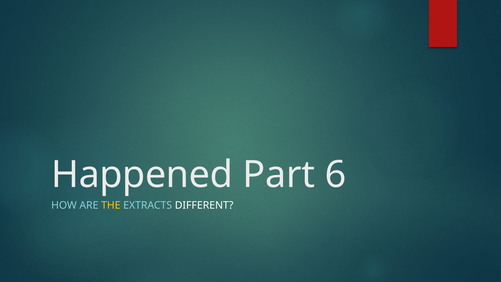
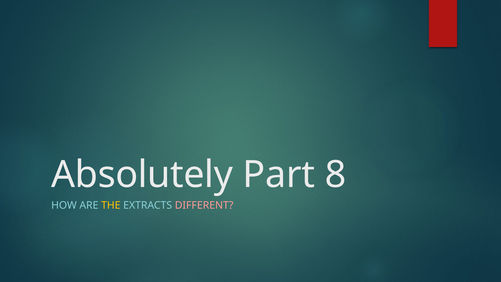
Happened: Happened -> Absolutely (142, 175)
6: 6 -> 8 (336, 175)
DIFFERENT colour: white -> pink (204, 205)
